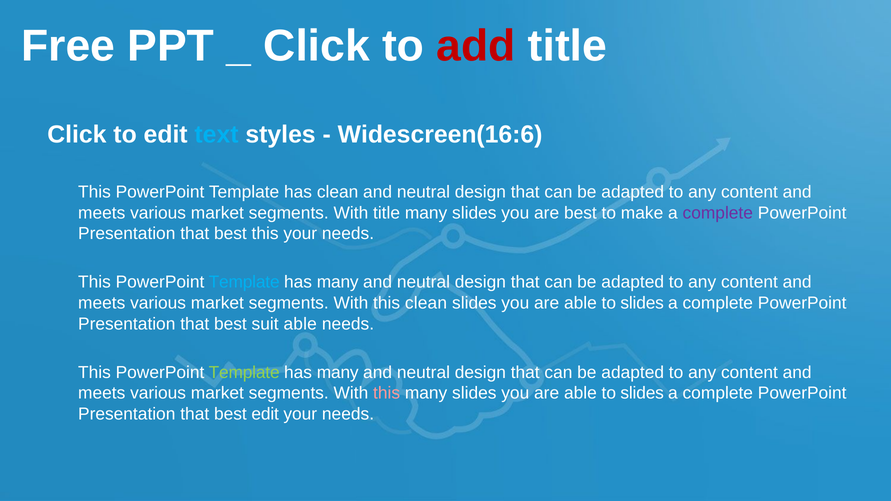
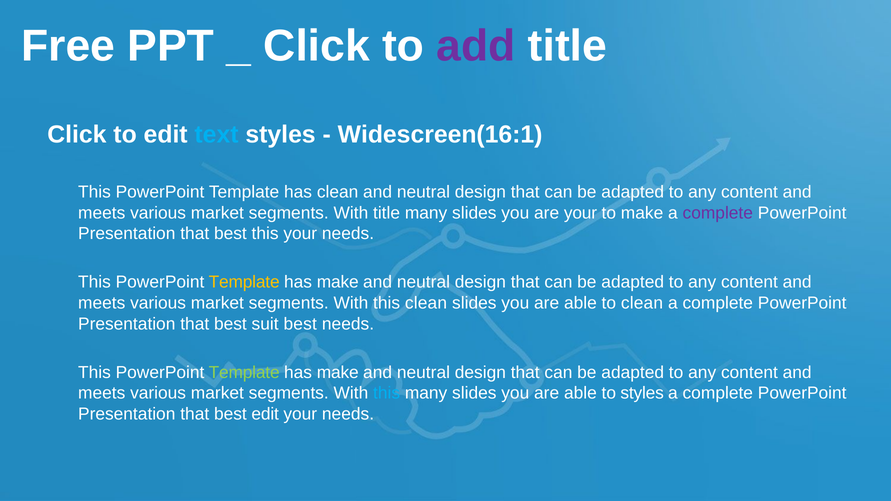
add colour: red -> purple (476, 46)
Widescreen(16:6: Widescreen(16:6 -> Widescreen(16:1 (440, 134)
are best: best -> your (580, 213)
Template colour: light blue -> yellow (244, 282)
many: many -> make (338, 282)
slides: slides -> clean (642, 303)
suit able: able -> best (300, 324)
many: many -> make (338, 373)
this colour: pink -> light blue (387, 393)
slides: slides -> styles (642, 393)
